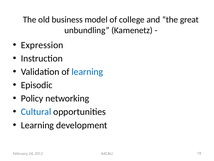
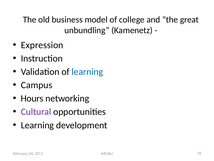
Episodic: Episodic -> Campus (37, 85)
Policy: Policy -> Hours (32, 98)
Cultural colour: blue -> purple (36, 111)
